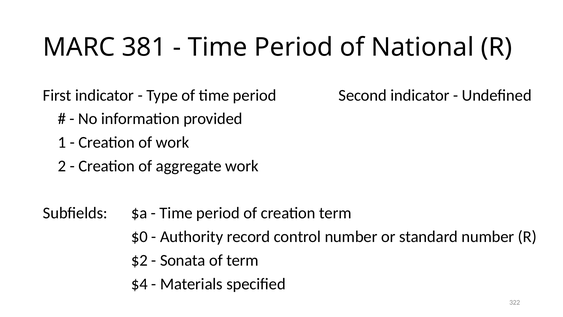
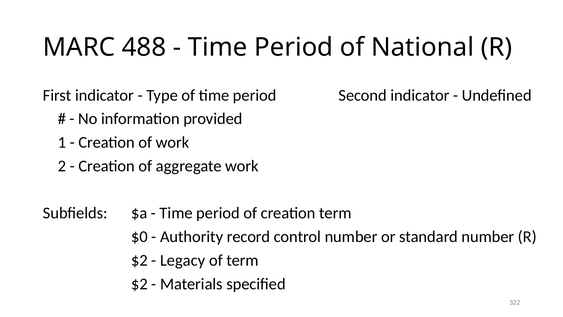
381: 381 -> 488 (144, 47)
Sonata: Sonata -> Legacy (183, 260)
$4: $4 -> $2 (139, 284)
